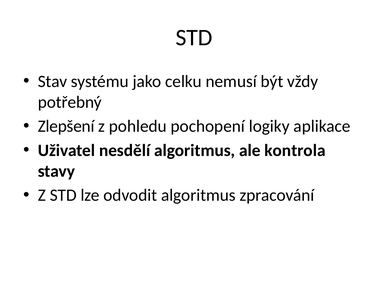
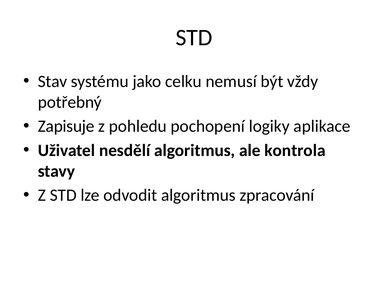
Zlepšení: Zlepšení -> Zapisuje (66, 126)
